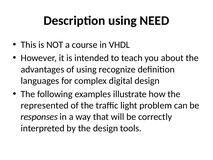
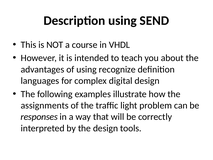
NEED: NEED -> SEND (154, 21)
represented: represented -> assignments (45, 105)
